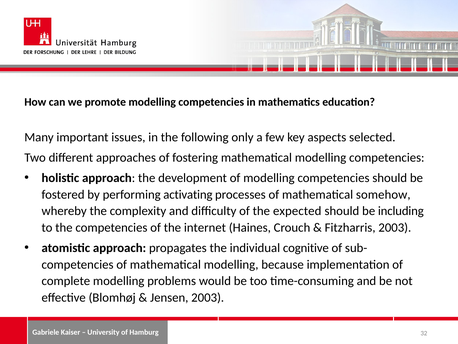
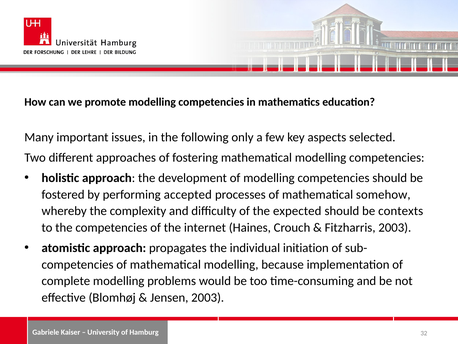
activating: activating -> accepted (188, 194)
including: including -> contexts (401, 211)
cognitive: cognitive -> initiation (306, 248)
